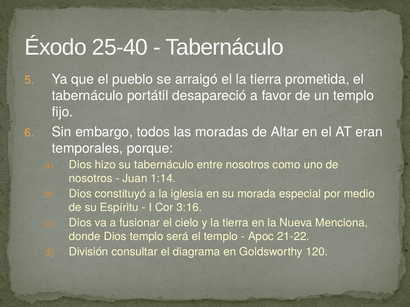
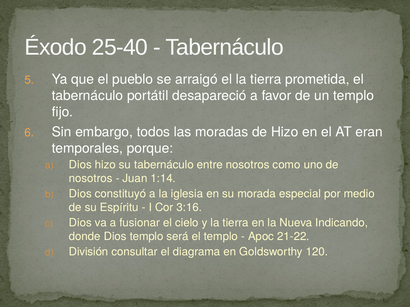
de Altar: Altar -> Hizo (285, 132)
Menciona: Menciona -> Indicando (342, 223)
